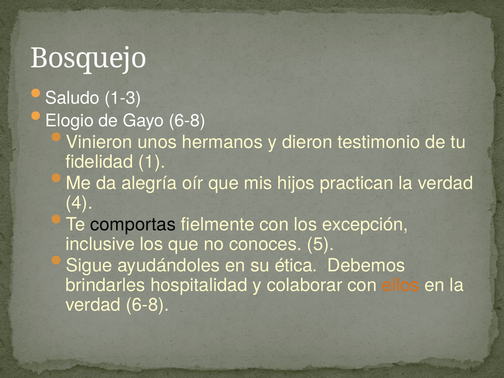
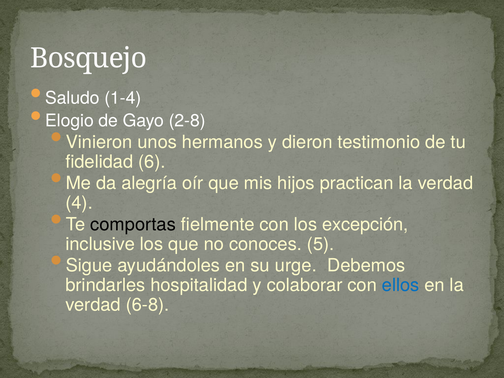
1-3: 1-3 -> 1-4 (123, 98)
Gayo 6-8: 6-8 -> 2-8 (187, 121)
1: 1 -> 6 (152, 162)
ética: ética -> urge (296, 266)
ellos colour: orange -> blue (401, 285)
